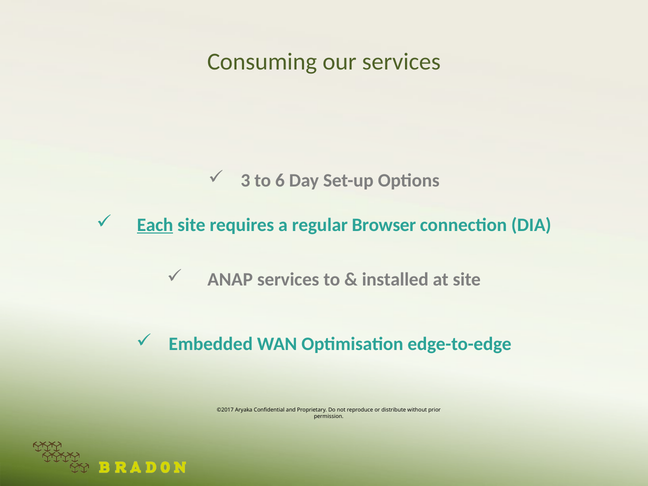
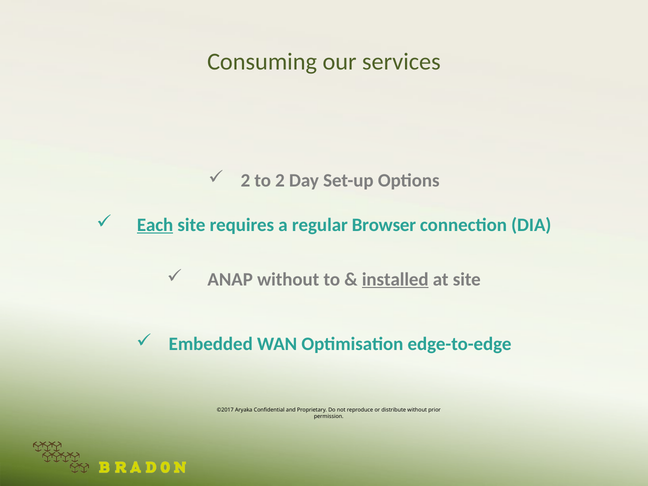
3: 3 -> 2 (245, 180)
to 6: 6 -> 2 (280, 180)
ANAP services: services -> without (288, 279)
installed underline: none -> present (395, 279)
